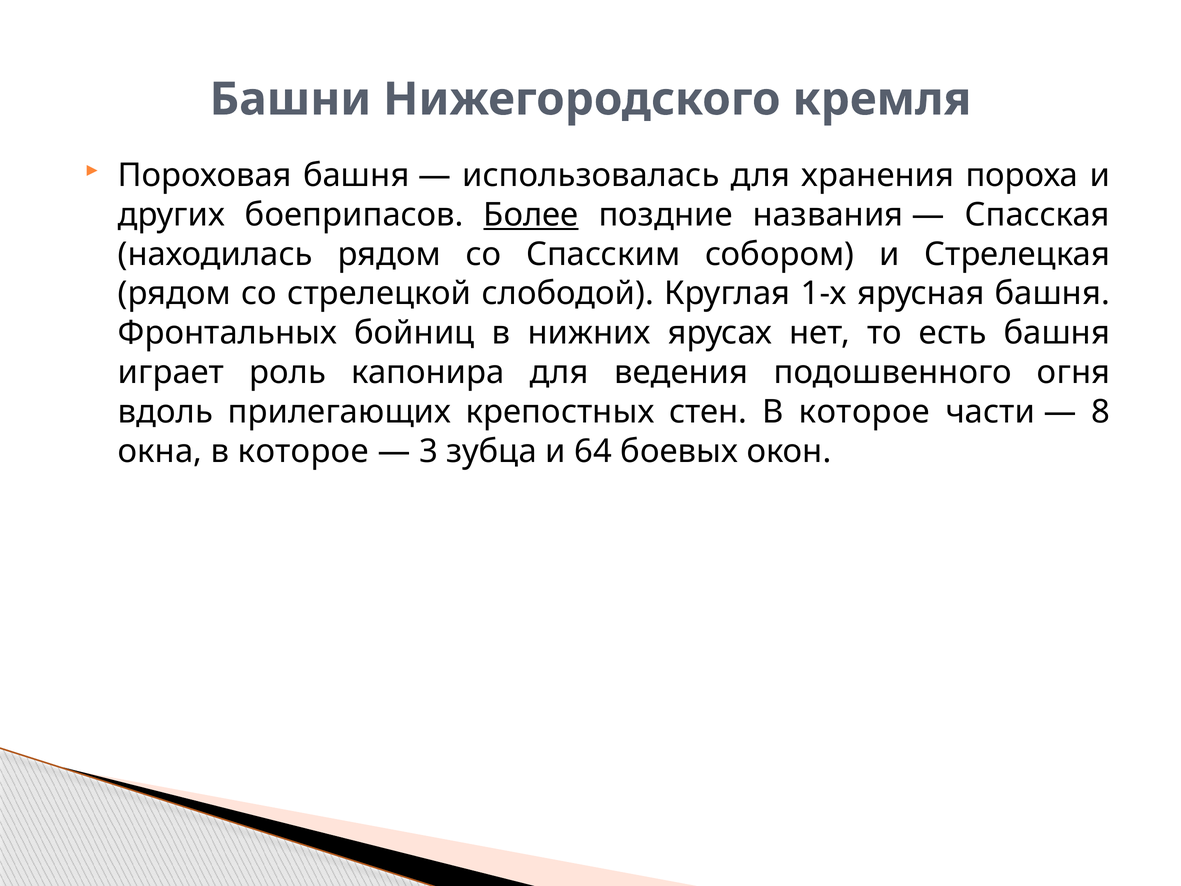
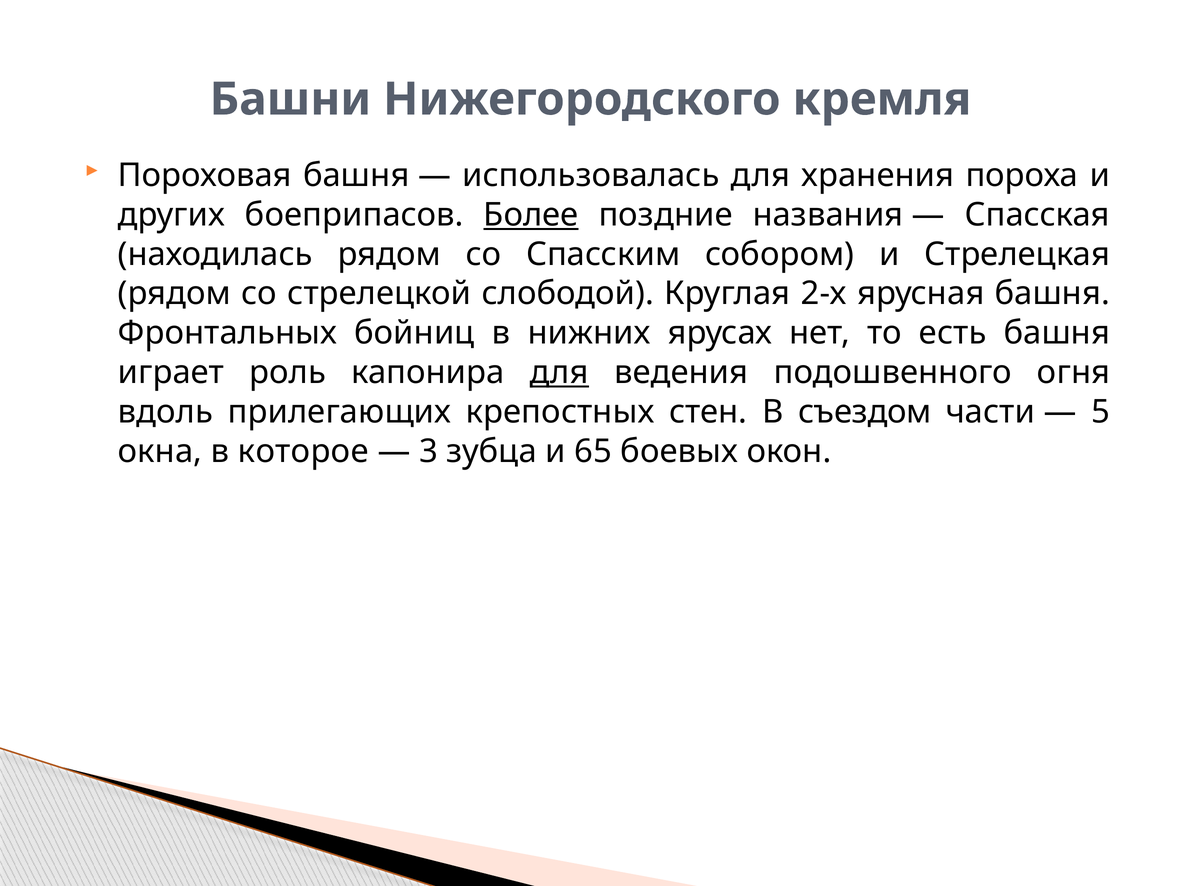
1-х: 1-х -> 2-х (824, 294)
для underline: none -> present (559, 372)
стен В которое: которое -> съездом (865, 412)
8: 8 -> 5 (1101, 412)
64: 64 -> 65 (593, 451)
